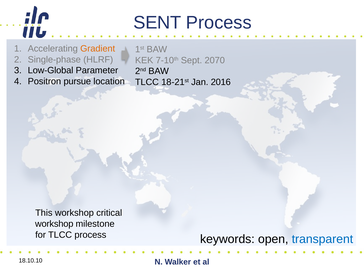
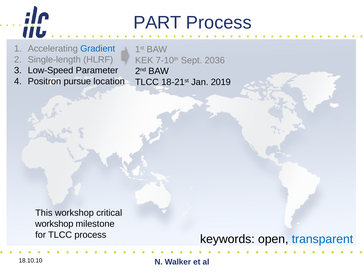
SENT: SENT -> PART (157, 22)
Gradient colour: orange -> blue (98, 49)
Single-phase: Single-phase -> Single-length (54, 60)
2070: 2070 -> 2036 (215, 60)
Low-Global: Low-Global -> Low-Speed (51, 70)
2016: 2016 -> 2019 (221, 82)
